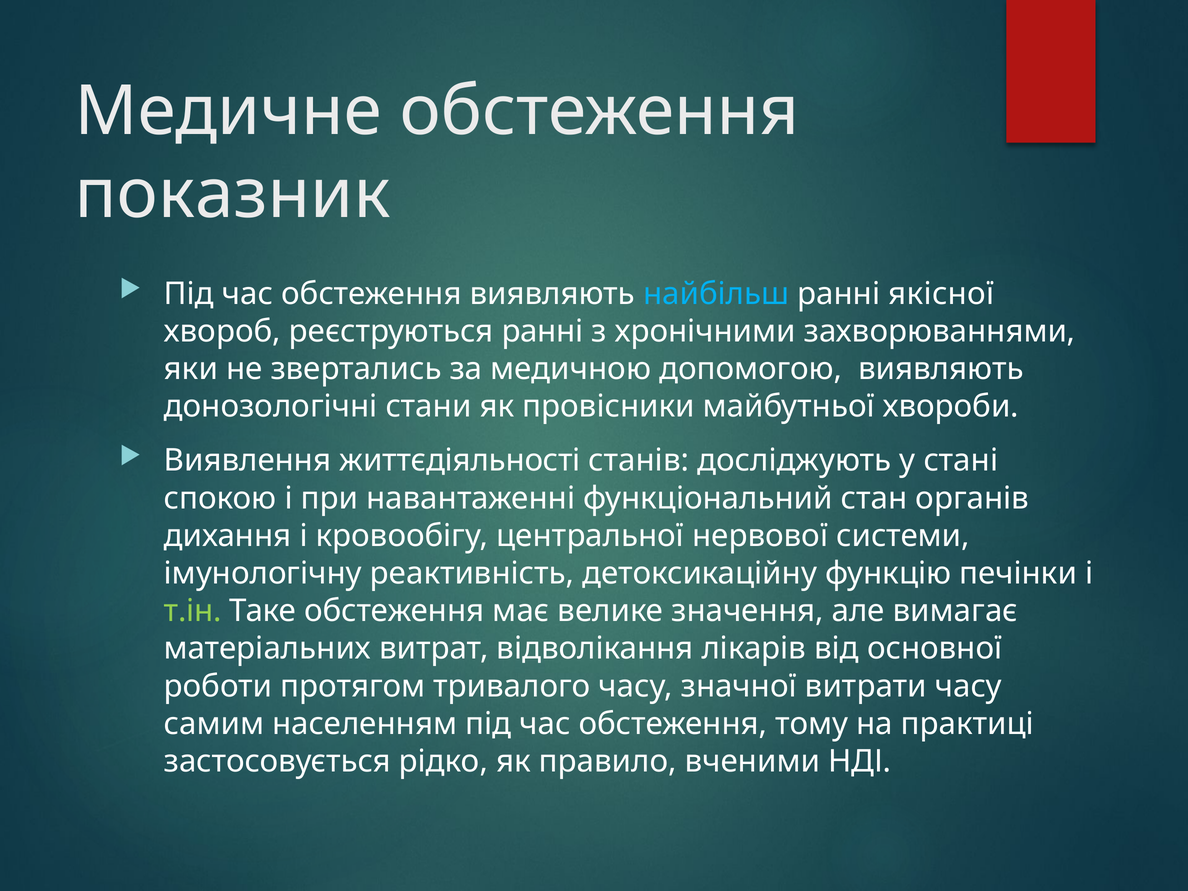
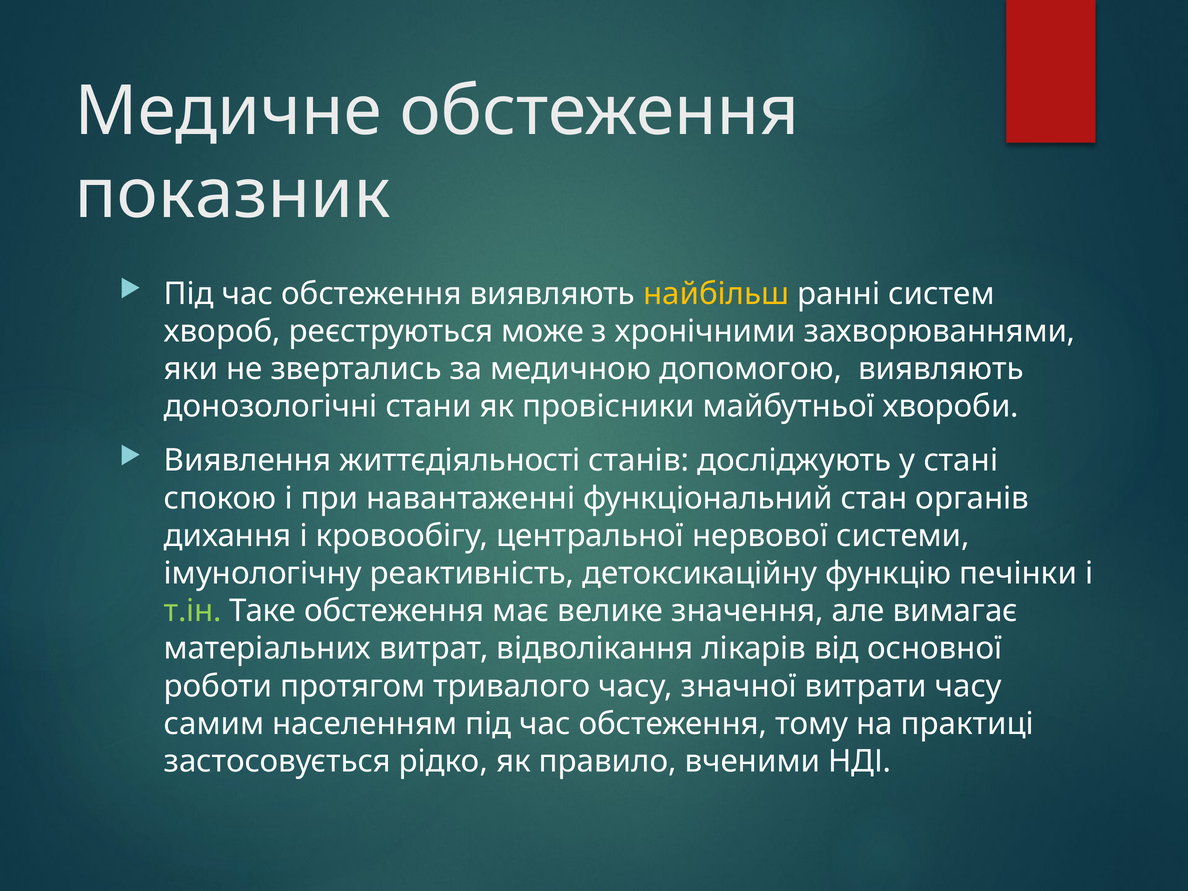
найбільш colour: light blue -> yellow (716, 294)
якісної: якісної -> систем (942, 294)
реєструються ранні: ранні -> може (542, 331)
